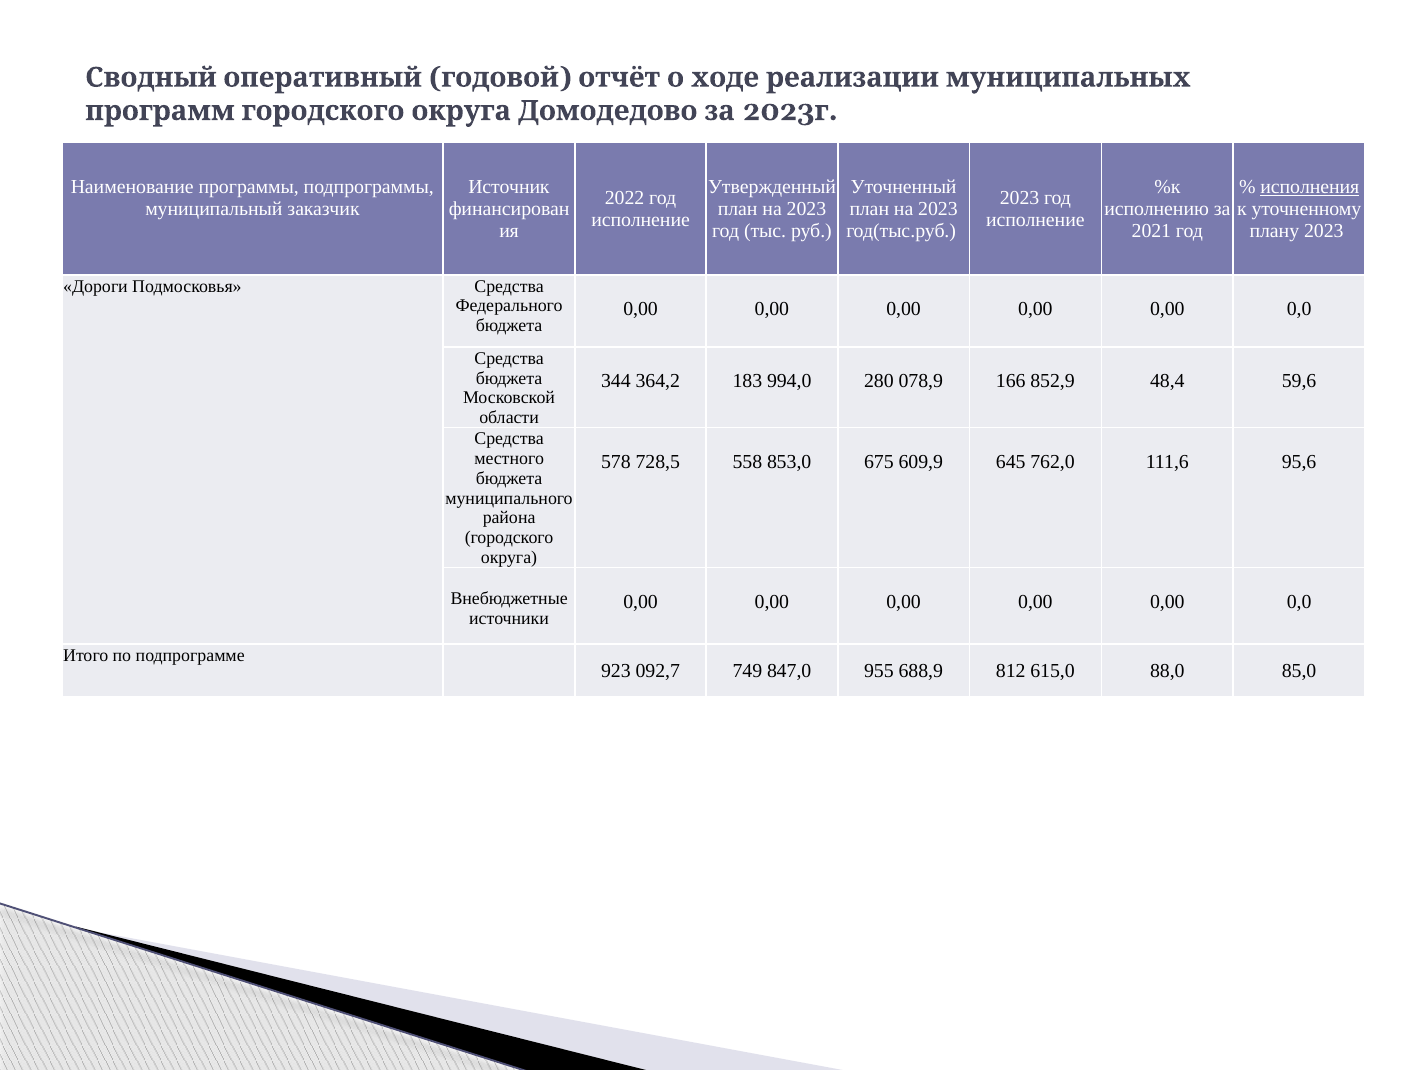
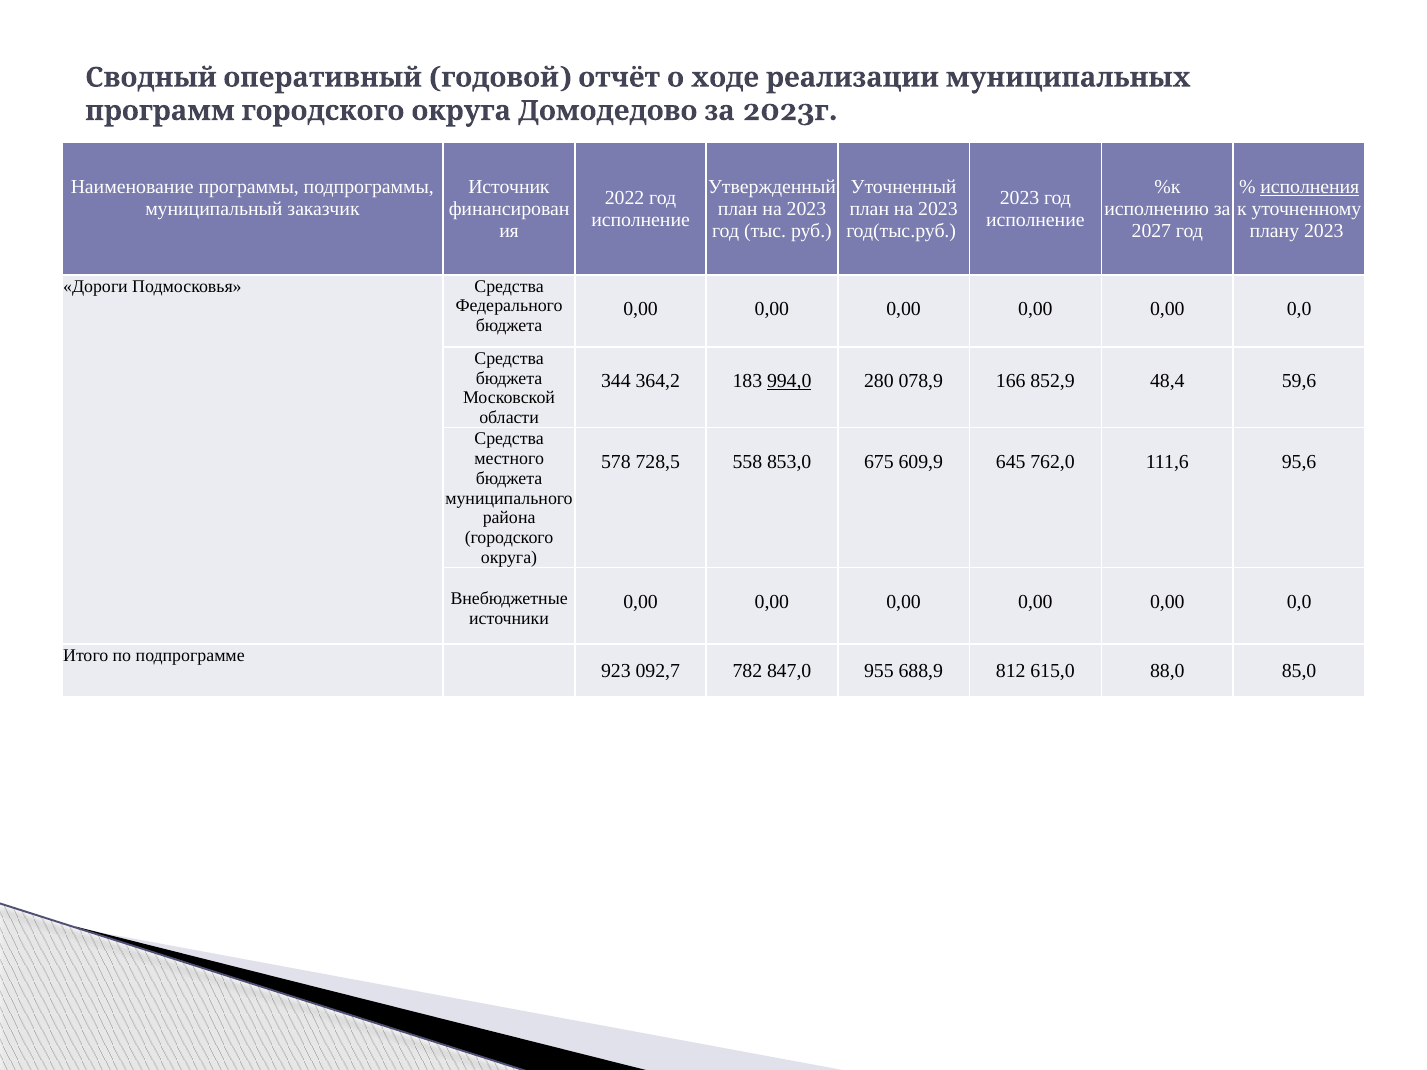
2021: 2021 -> 2027 (1151, 231)
994,0 underline: none -> present (789, 381)
749: 749 -> 782 (747, 671)
